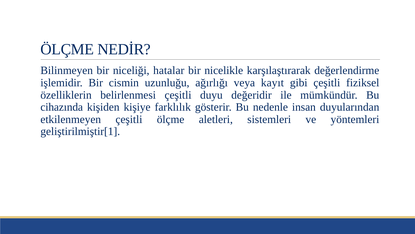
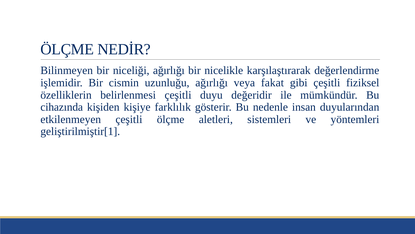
niceliği hatalar: hatalar -> ağırlığı (169, 70)
kayıt: kayıt -> fakat (272, 83)
